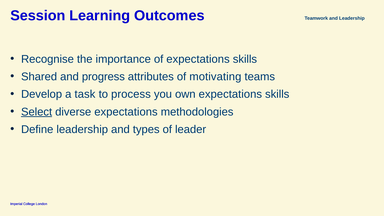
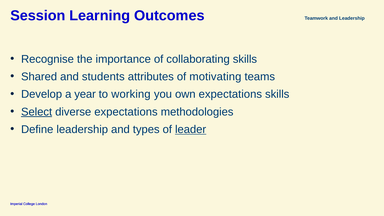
of expectations: expectations -> collaborating (198, 59)
progress: progress -> students (103, 77)
task: task -> year (85, 94)
process: process -> working (131, 94)
leader underline: none -> present (191, 129)
